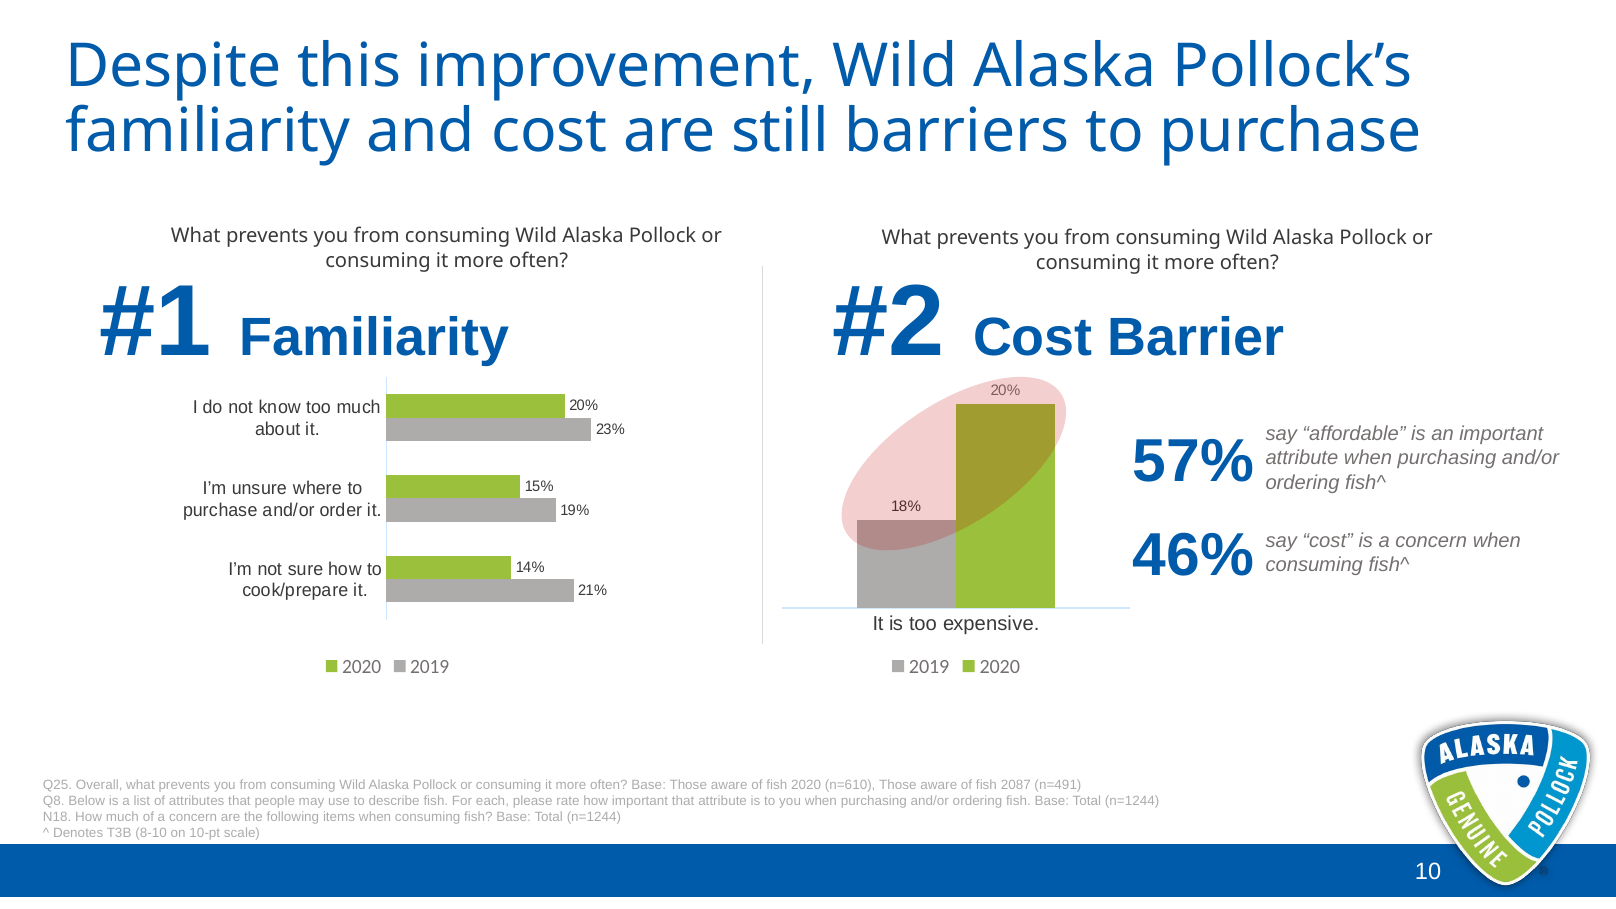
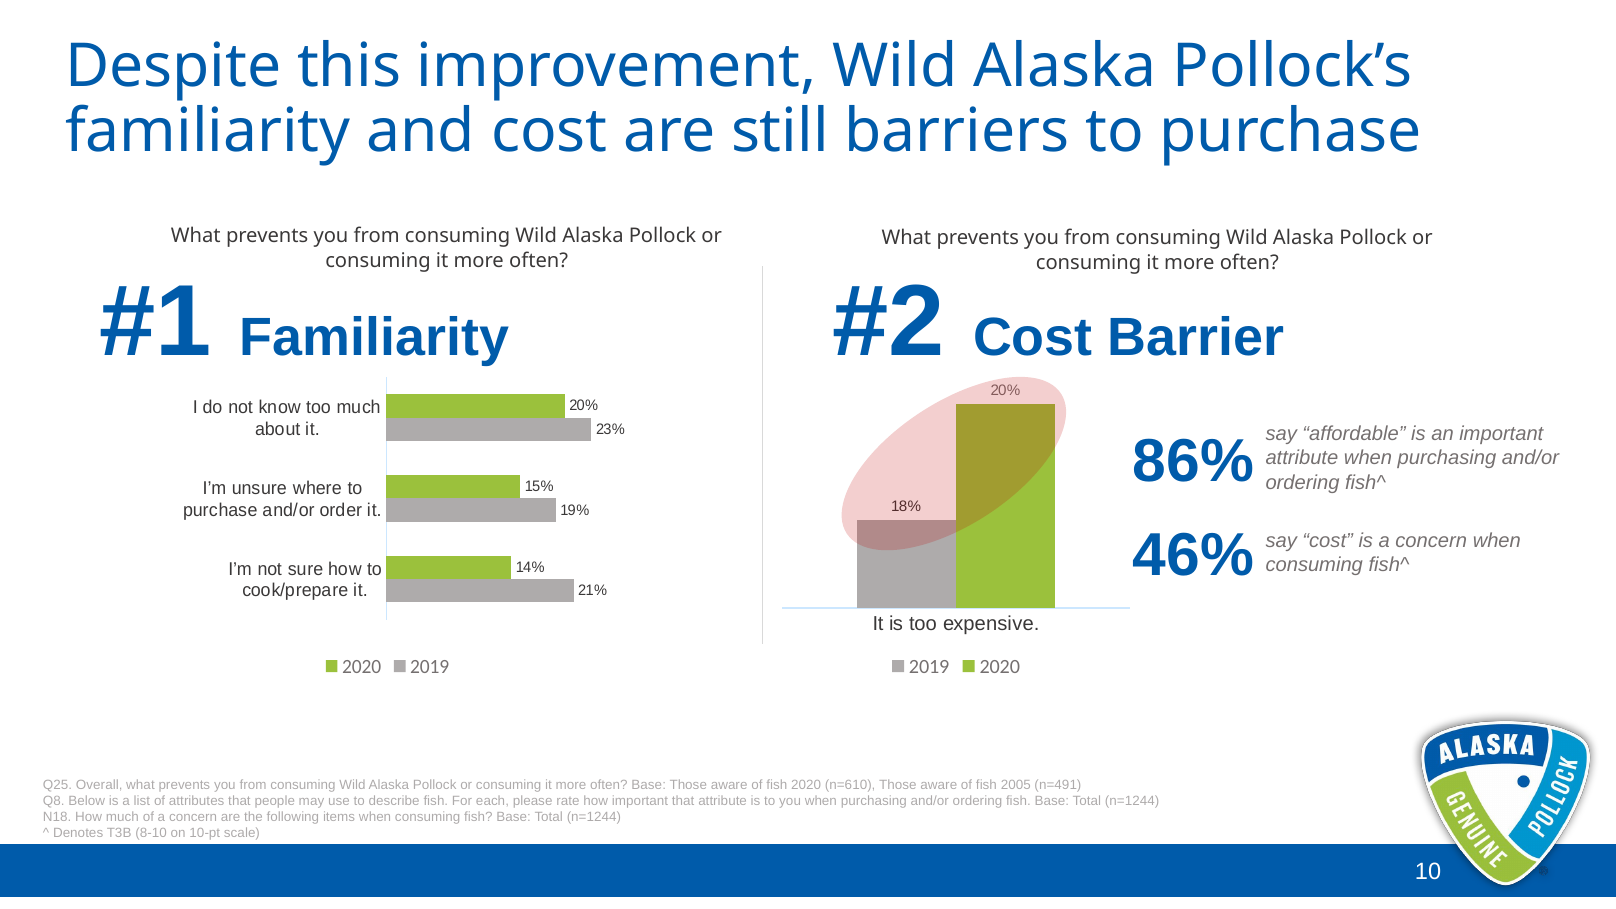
57%: 57% -> 86% (1194, 461)
2087: 2087 -> 2005 (1016, 785)
